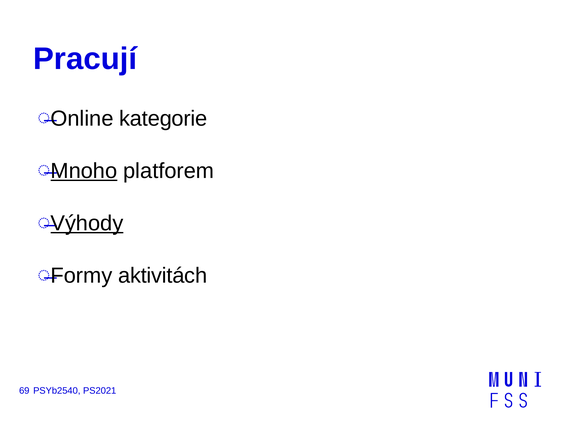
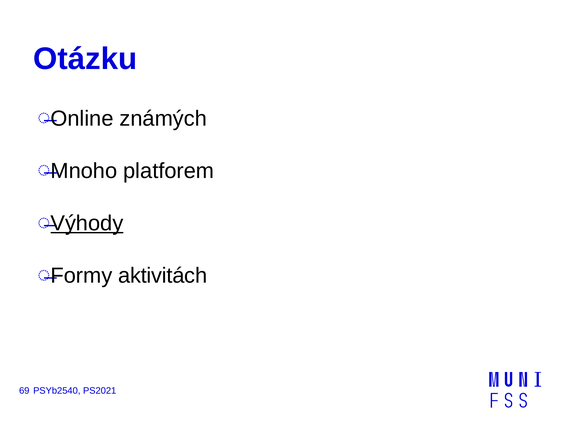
Pracují: Pracují -> Otázku (85, 59)
kategorie: kategorie -> známých (163, 119)
Mnoho underline: present -> none (84, 171)
